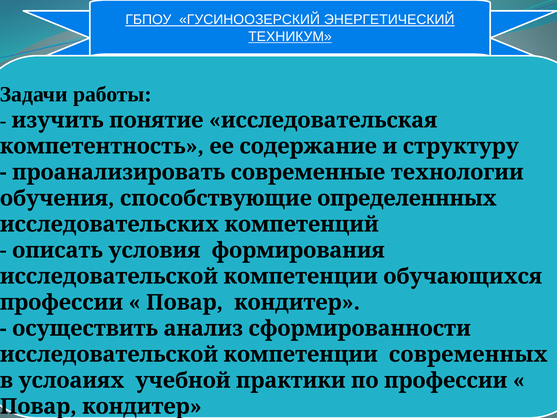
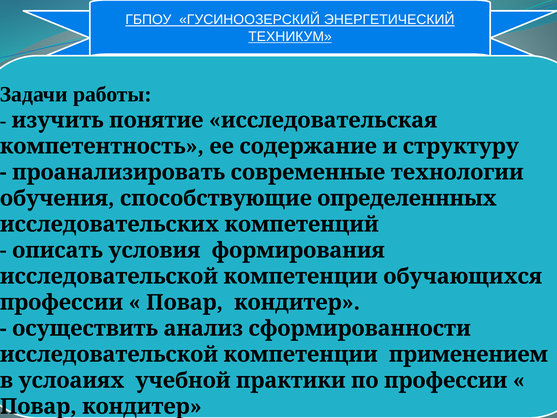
современных: современных -> применением (468, 354)
